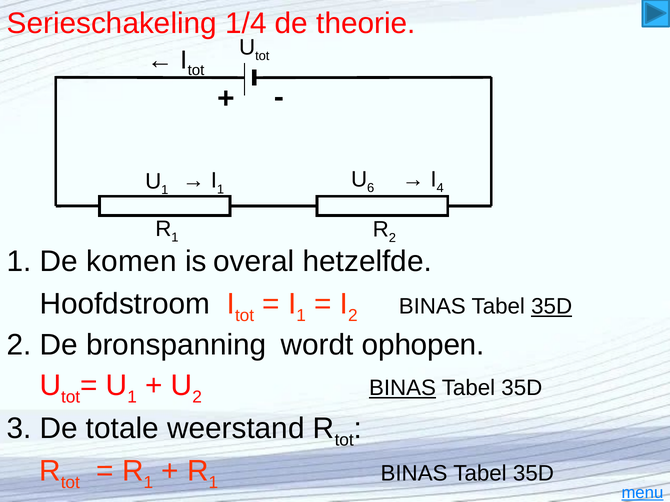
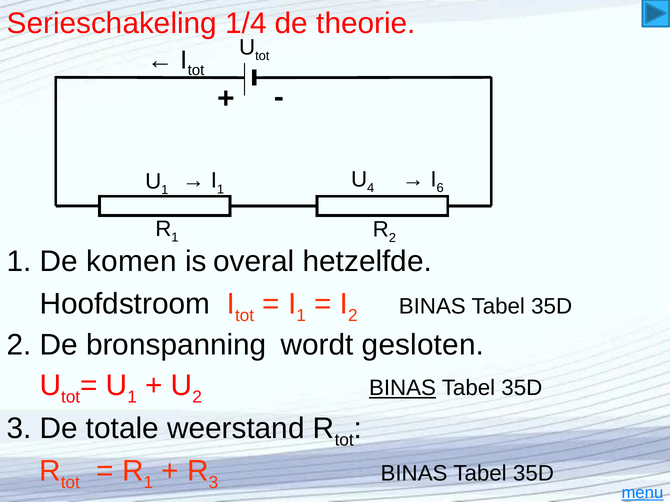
4: 4 -> 6 (440, 188)
6: 6 -> 4 (371, 188)
35D underline: present -> none (552, 307)
ophopen: ophopen -> gesloten (423, 345)
1: 1 -> 3 (213, 483)
